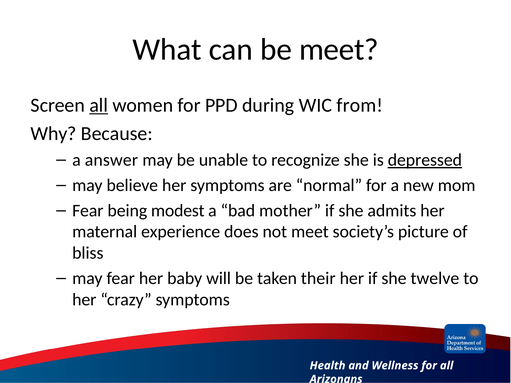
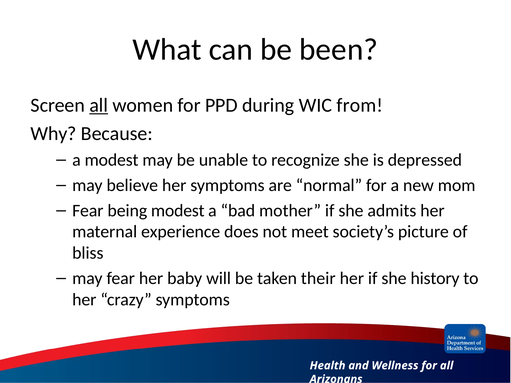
be meet: meet -> been (339, 49)
a answer: answer -> modest (112, 160)
depressed underline: present -> none (425, 160)
twelve: twelve -> history (435, 278)
